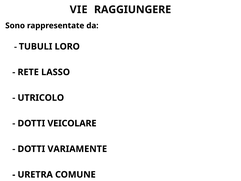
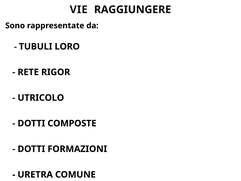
LASSO: LASSO -> RIGOR (56, 72)
VEICOLARE: VEICOLARE -> COMPOSTE (72, 123)
VARIAMENTE: VARIAMENTE -> FORMAZIONI (77, 149)
